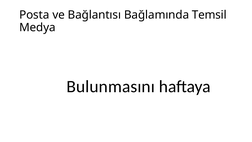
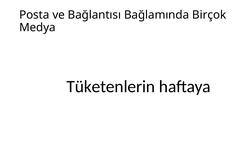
Temsil: Temsil -> Birçok (209, 15)
Bulunmasını: Bulunmasını -> Tüketenlerin (111, 86)
